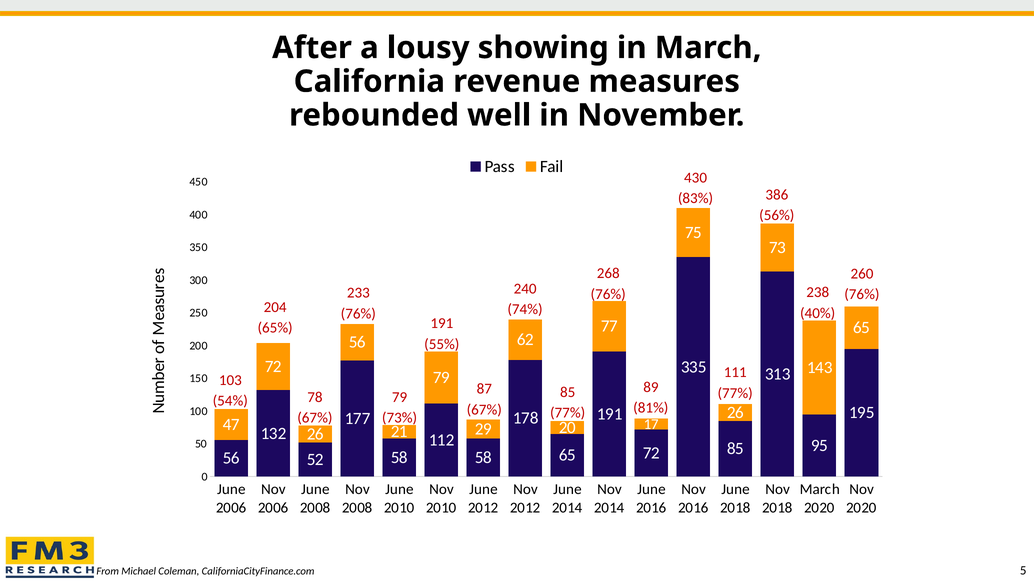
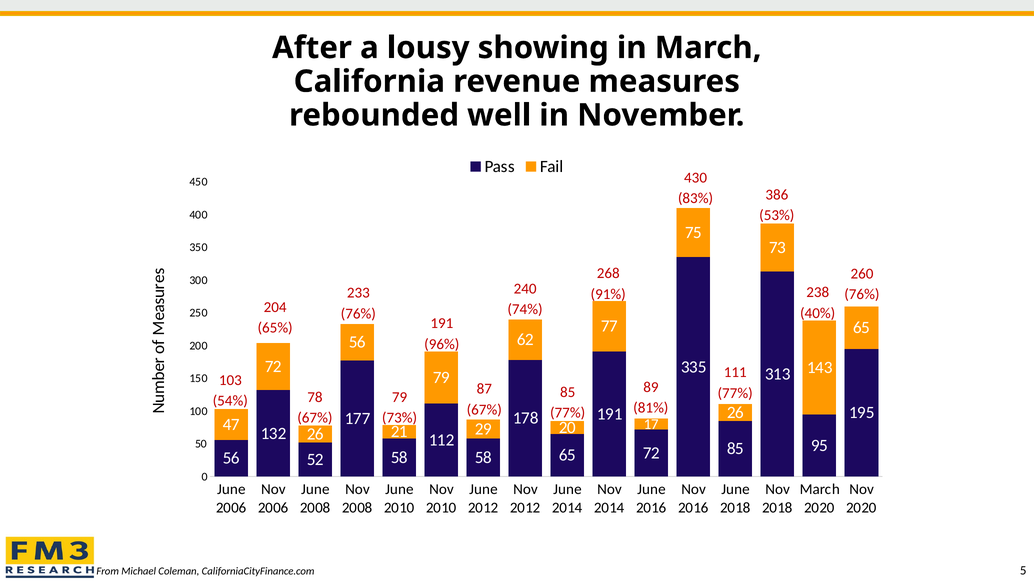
56%: 56% -> 53% (777, 216)
76%: 76% -> 91% (608, 295)
55%: 55% -> 96% (442, 345)
